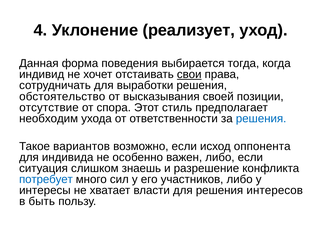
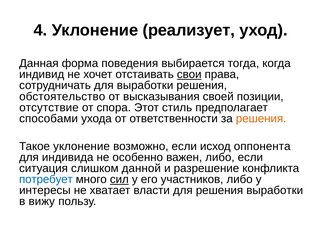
необходим: необходим -> способами (49, 119)
решения colour: blue -> orange (261, 119)
Такое вариантов: вариантов -> уклонение (82, 147)
знаешь: знаешь -> данной (141, 169)
сил underline: none -> present (119, 180)
решения интересов: интересов -> выработки (275, 191)
быть: быть -> вижу (42, 202)
